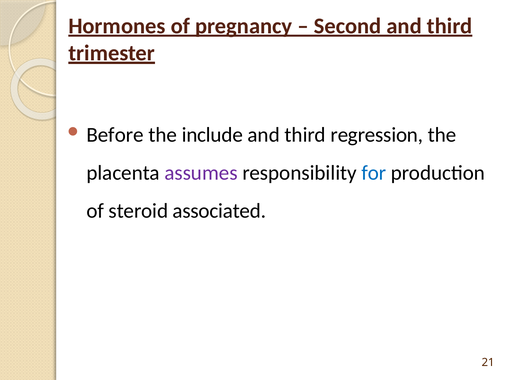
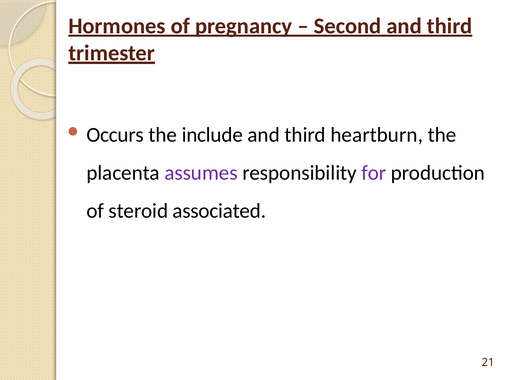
Before: Before -> Occurs (115, 135)
regression: regression -> heartburn (377, 135)
for colour: blue -> purple (374, 173)
